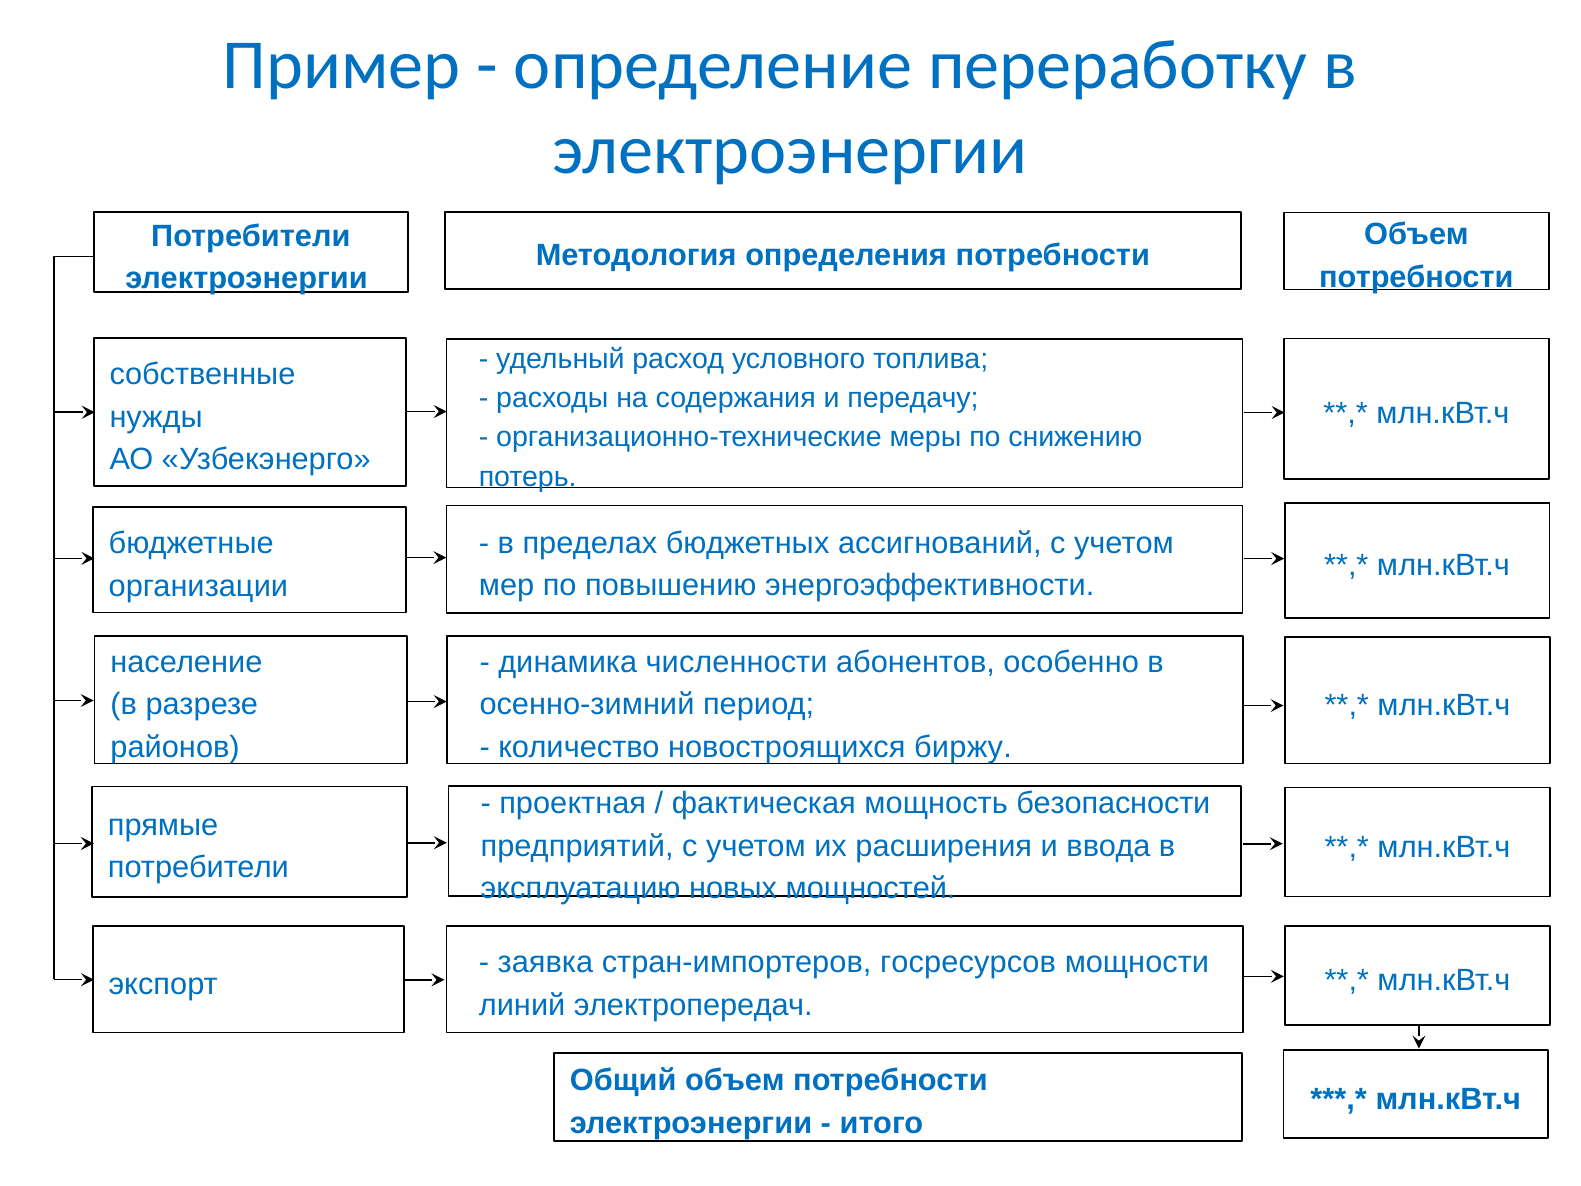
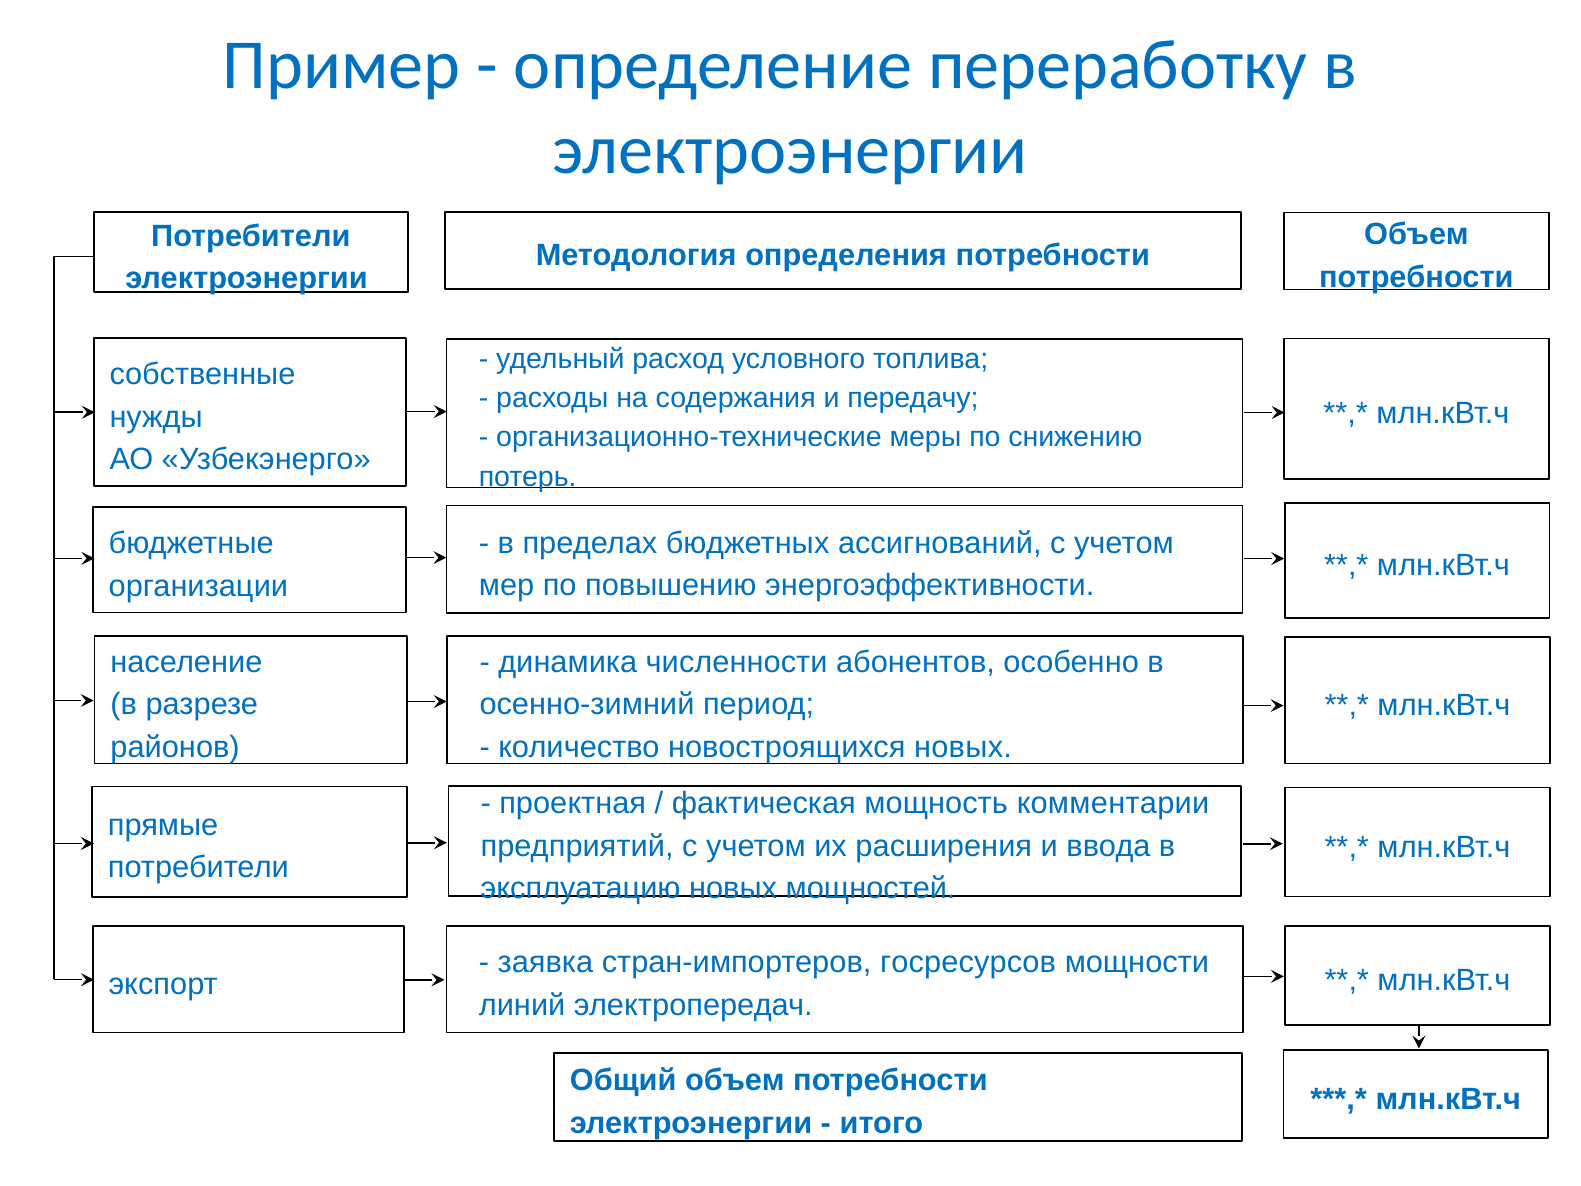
новостроящихся биржу: биржу -> новых (963, 747)
безопасности: безопасности -> комментарии (1113, 803)
